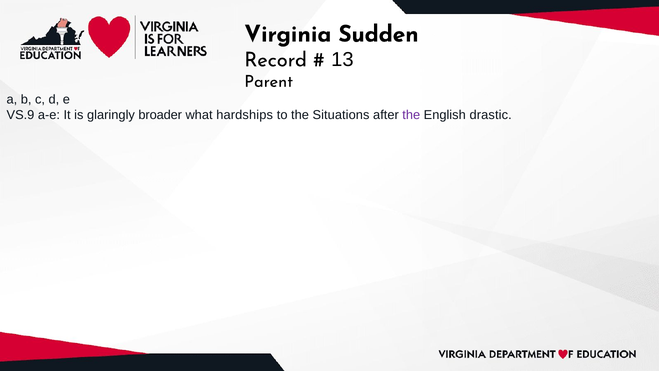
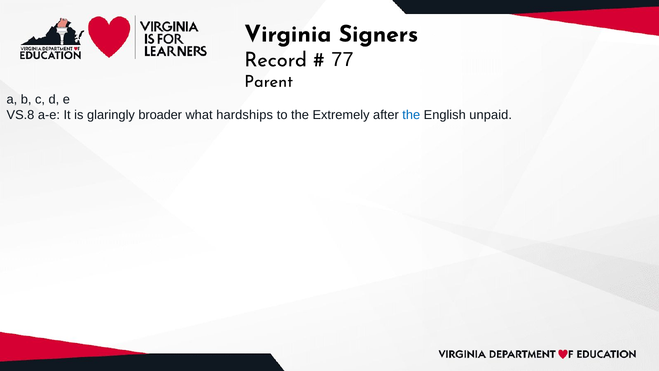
Sudden: Sudden -> Signers (378, 34)
13: 13 -> 77 (342, 60)
VS.9: VS.9 -> VS.8 (20, 115)
Situations: Situations -> Extremely (341, 115)
the colour: purple -> blue (411, 115)
drastic: drastic -> unpaid (491, 115)
